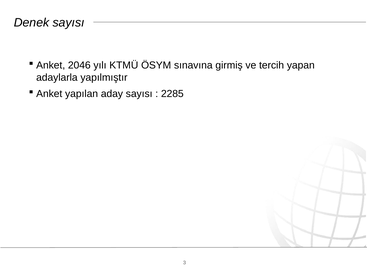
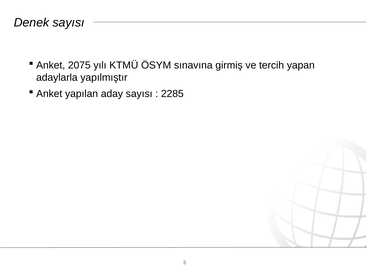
2046: 2046 -> 2075 (79, 65)
